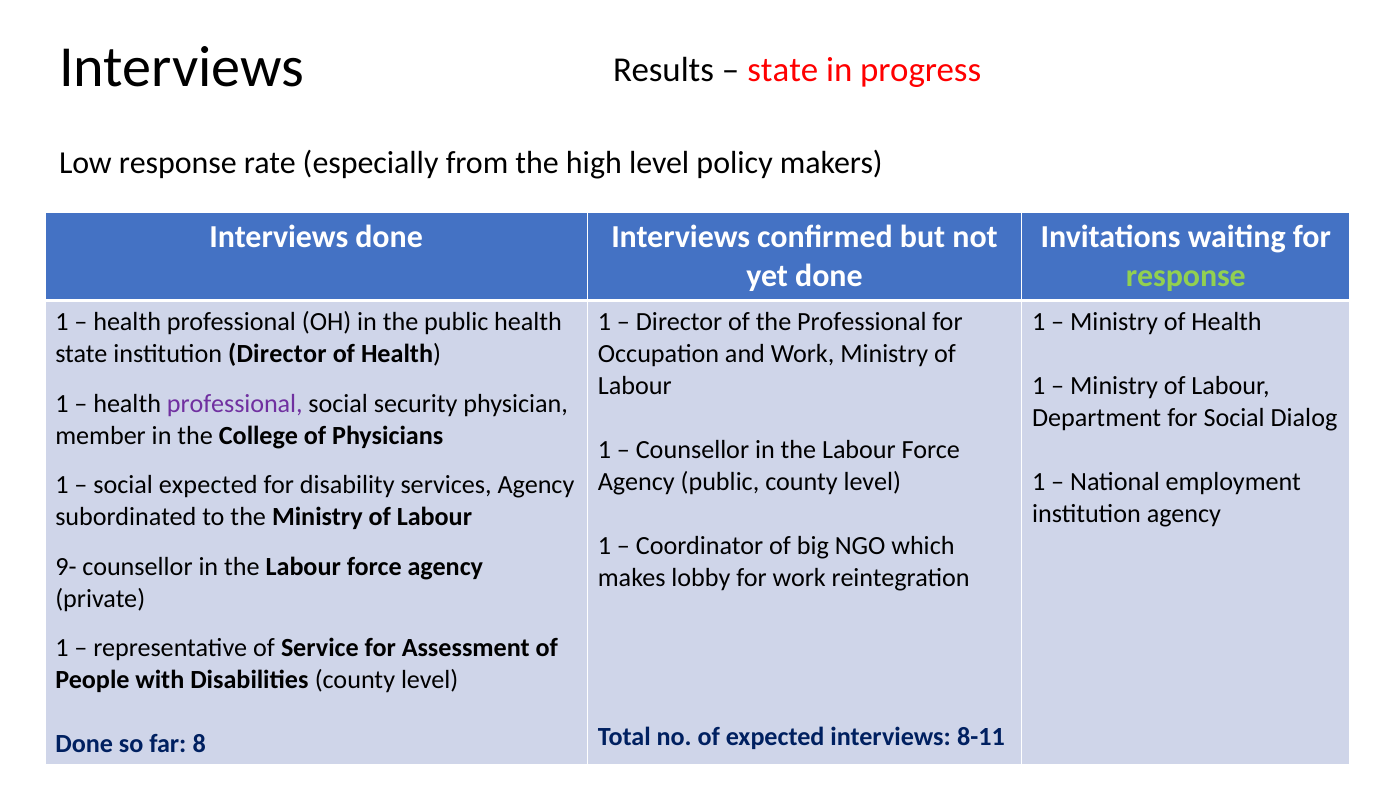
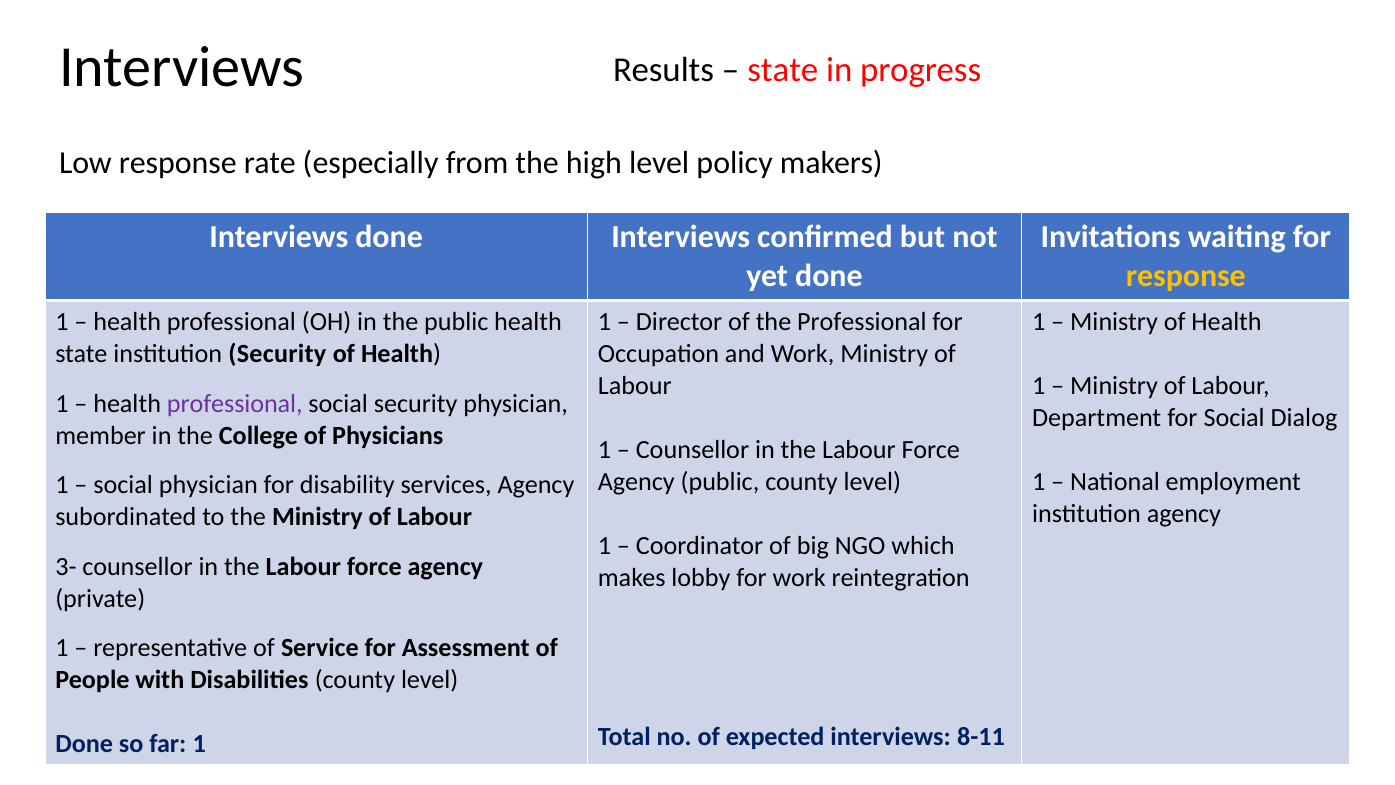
response colour: light green -> yellow (1186, 276)
institution Director: Director -> Security (277, 354)
social expected: expected -> physician (208, 485)
9-: 9- -> 3- (66, 566)
far 8: 8 -> 1 (199, 744)
